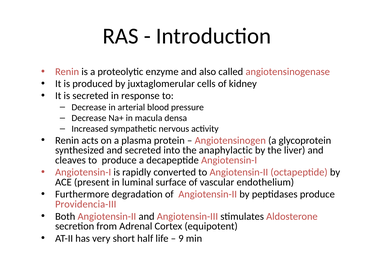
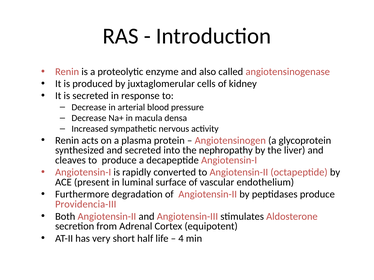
anaphylactic: anaphylactic -> nephropathy (226, 151)
9: 9 -> 4 (181, 239)
